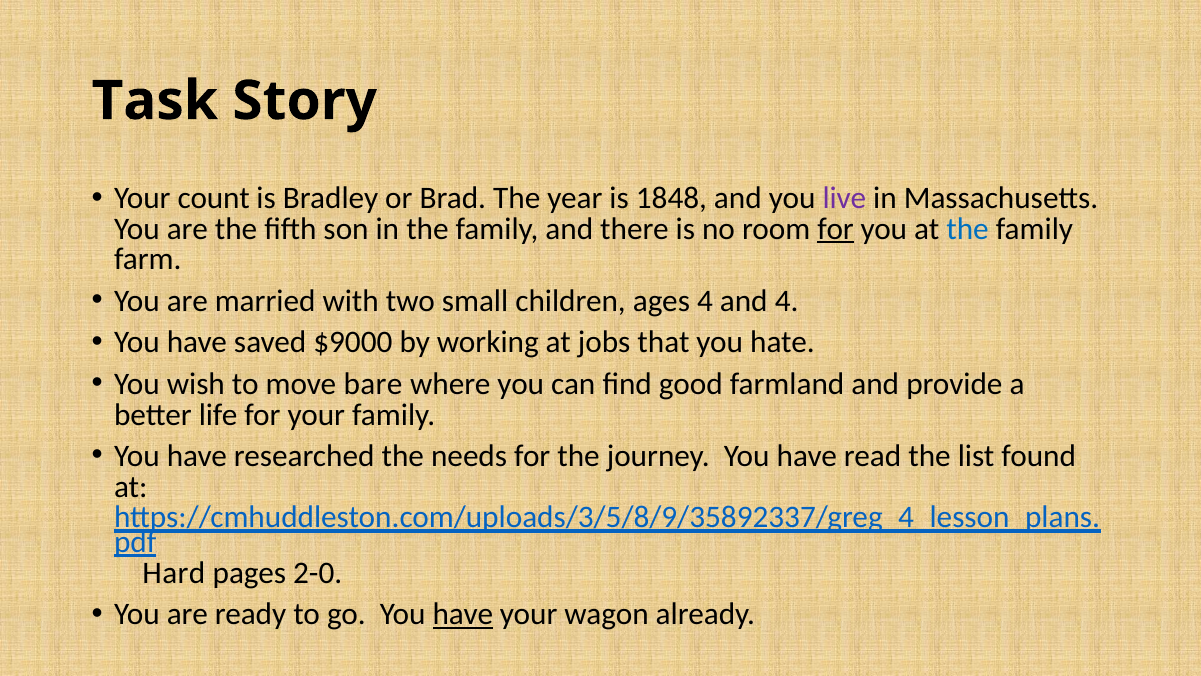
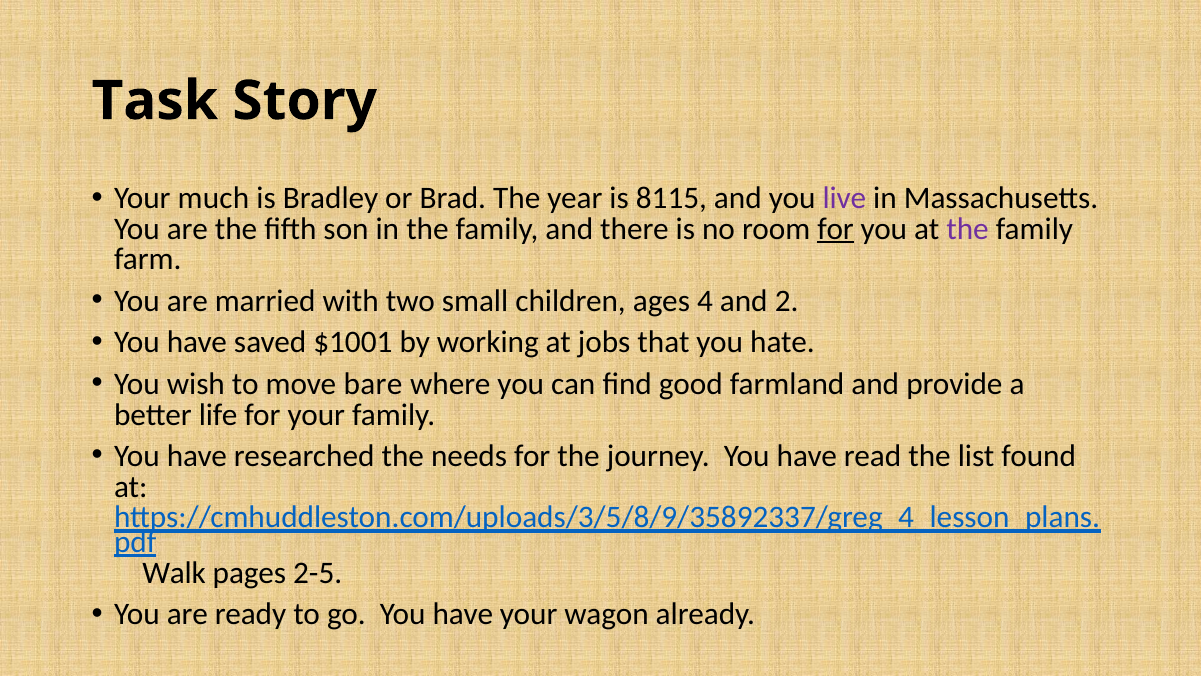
count: count -> much (213, 198)
1848: 1848 -> 8115 (671, 198)
the colour: blue -> purple (968, 229)
and 4: 4 -> 2 (787, 301)
$9000: $9000 -> $1001 (353, 342)
Hard: Hard -> Walk (174, 572)
2-0: 2-0 -> 2-5 (318, 572)
have underline: present -> none (463, 614)
